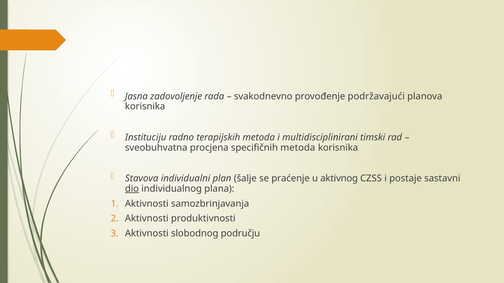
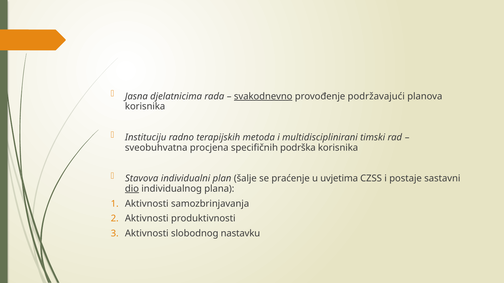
zadovoljenje: zadovoljenje -> djelatnicima (176, 96)
svakodnevno underline: none -> present (263, 96)
specifičnih metoda: metoda -> podrška (298, 148)
aktivnog: aktivnog -> uvjetima (339, 179)
području: području -> nastavku (240, 234)
